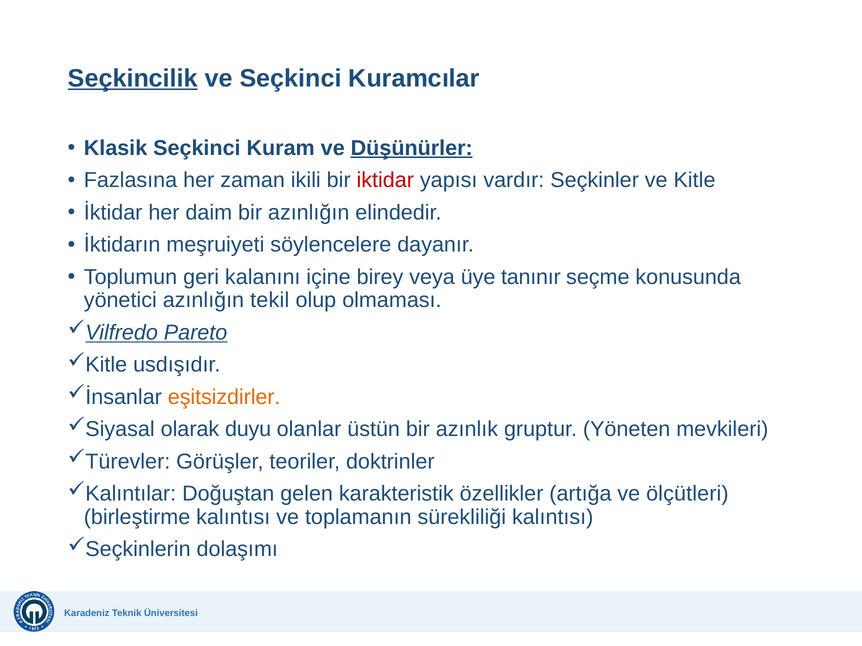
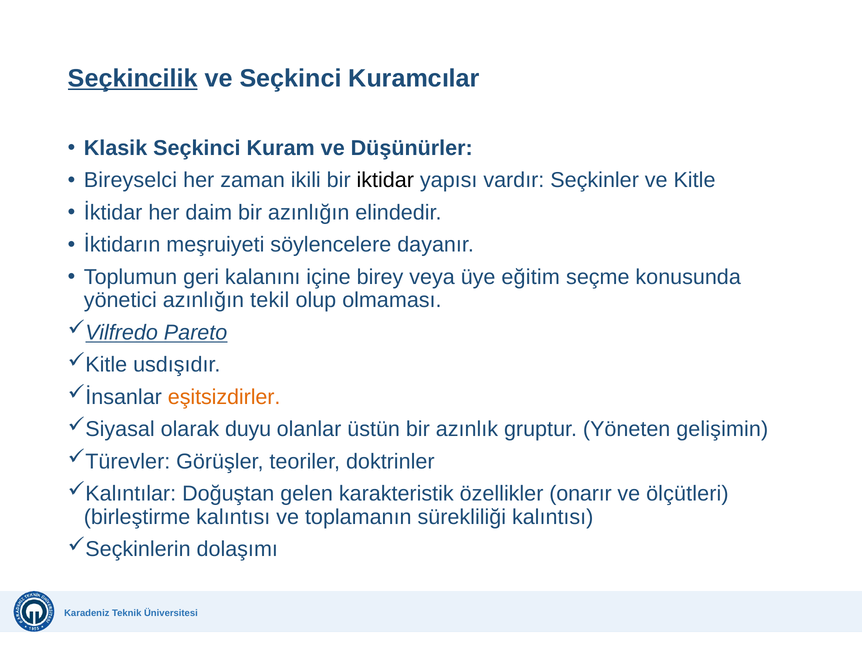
Düşünürler underline: present -> none (412, 148)
Fazlasına: Fazlasına -> Bireyselci (130, 180)
iktidar colour: red -> black (385, 180)
üye tanınır: tanınır -> eğitim (531, 277)
mevkileri: mevkileri -> gelişimin (722, 430)
artığa: artığa -> onarır (581, 494)
